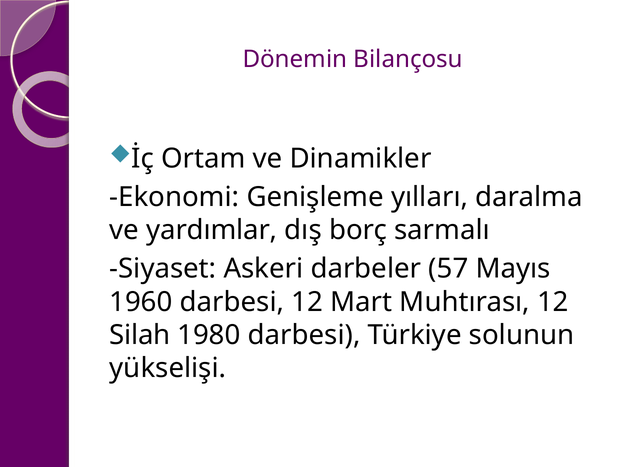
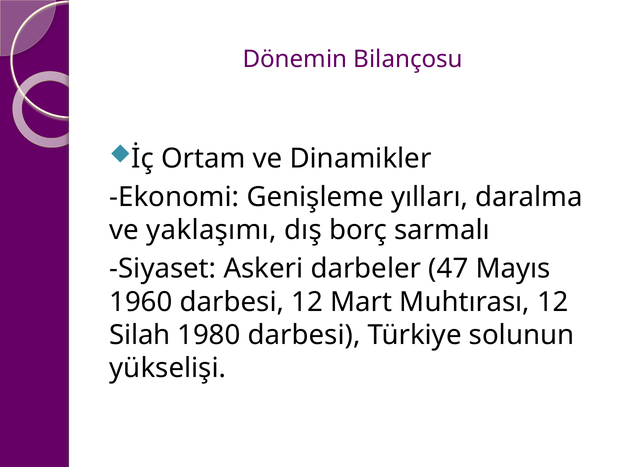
yardımlar: yardımlar -> yaklaşımı (212, 230)
57: 57 -> 47 (448, 268)
